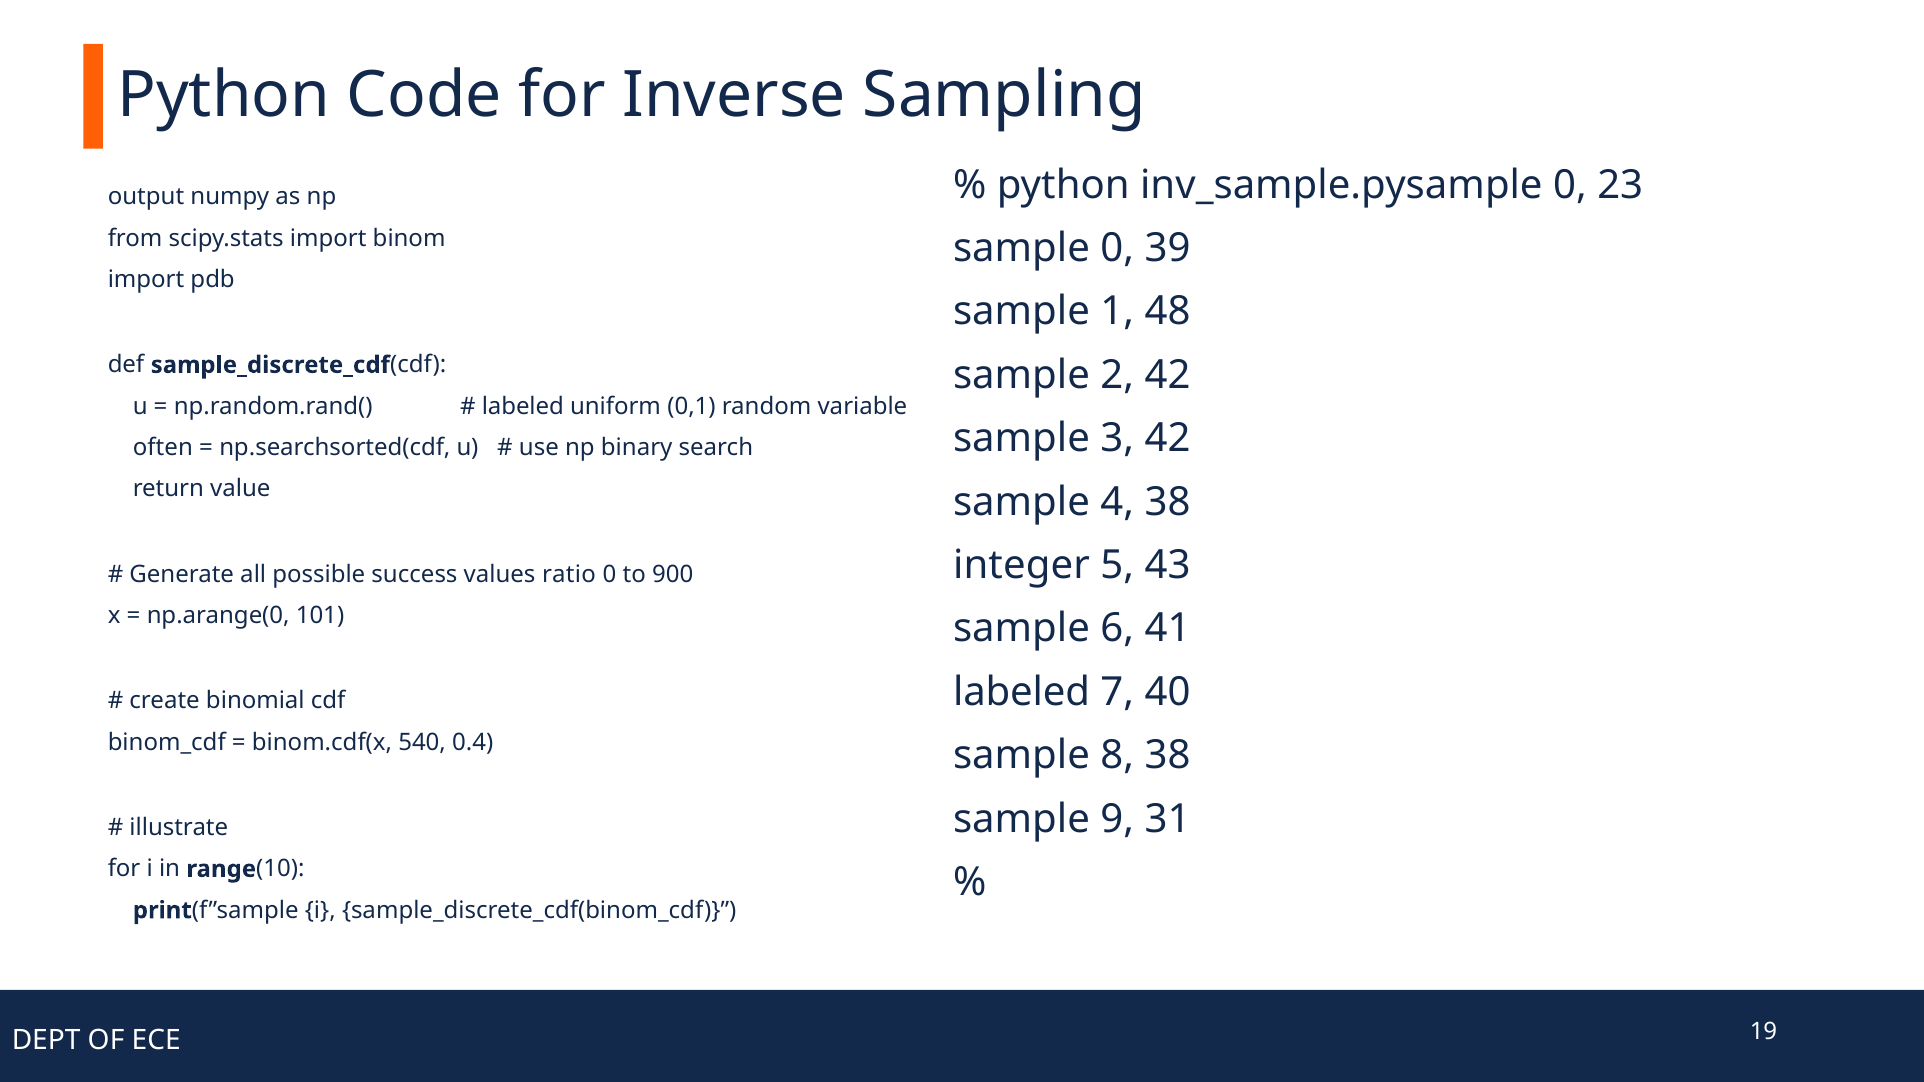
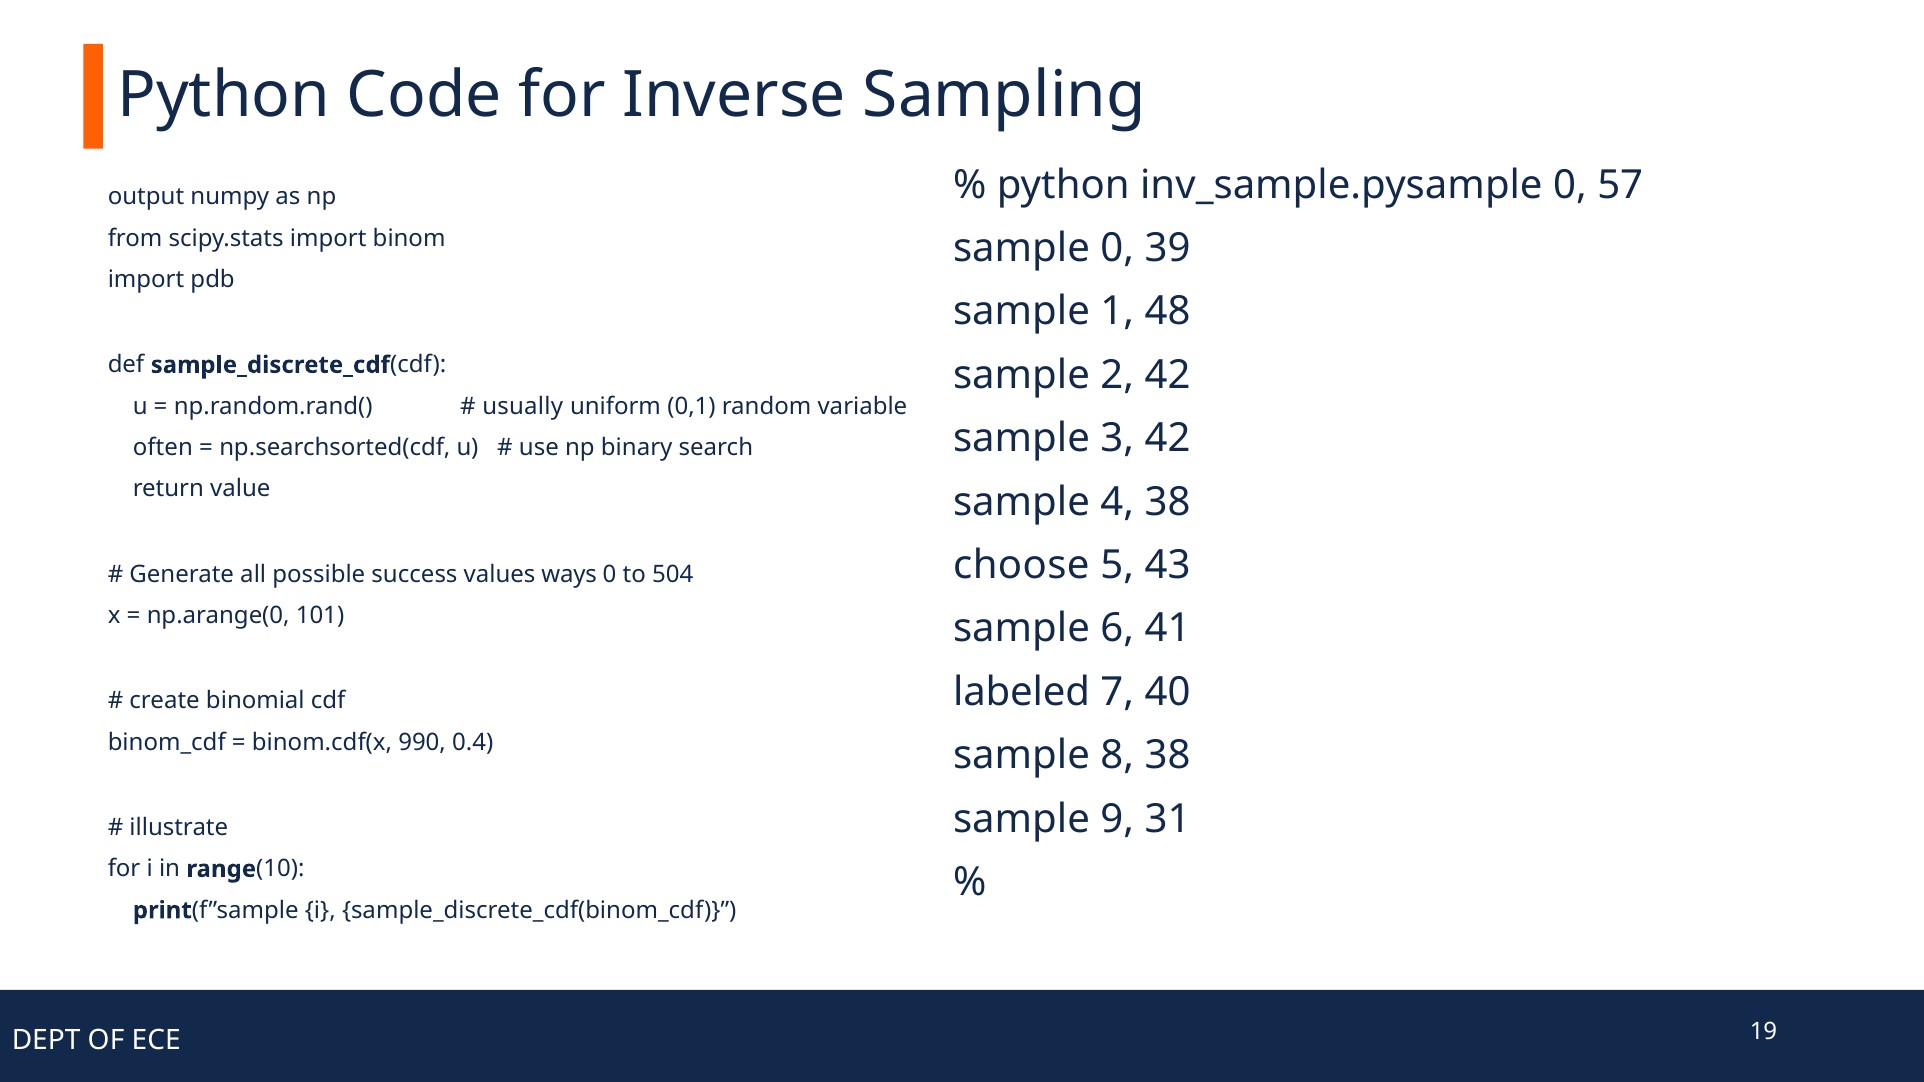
23: 23 -> 57 (1620, 185)
labeled: labeled -> usually (523, 406)
integer: integer -> choose (1021, 565)
ratio: ratio -> ways (569, 574)
900: 900 -> 504 (673, 574)
540: 540 -> 990 (422, 742)
